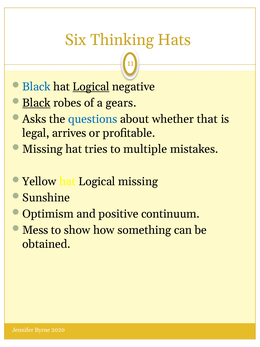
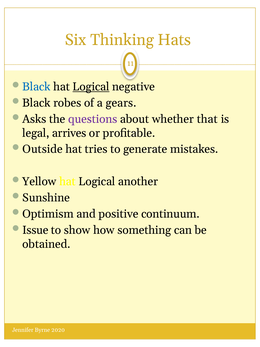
Black underline: present -> none (36, 103)
questions colour: blue -> purple (93, 119)
Missing: Missing -> Outside (42, 149)
multiple: multiple -> generate (145, 149)
Logical missing: missing -> another (138, 181)
Mess: Mess -> Issue (35, 230)
